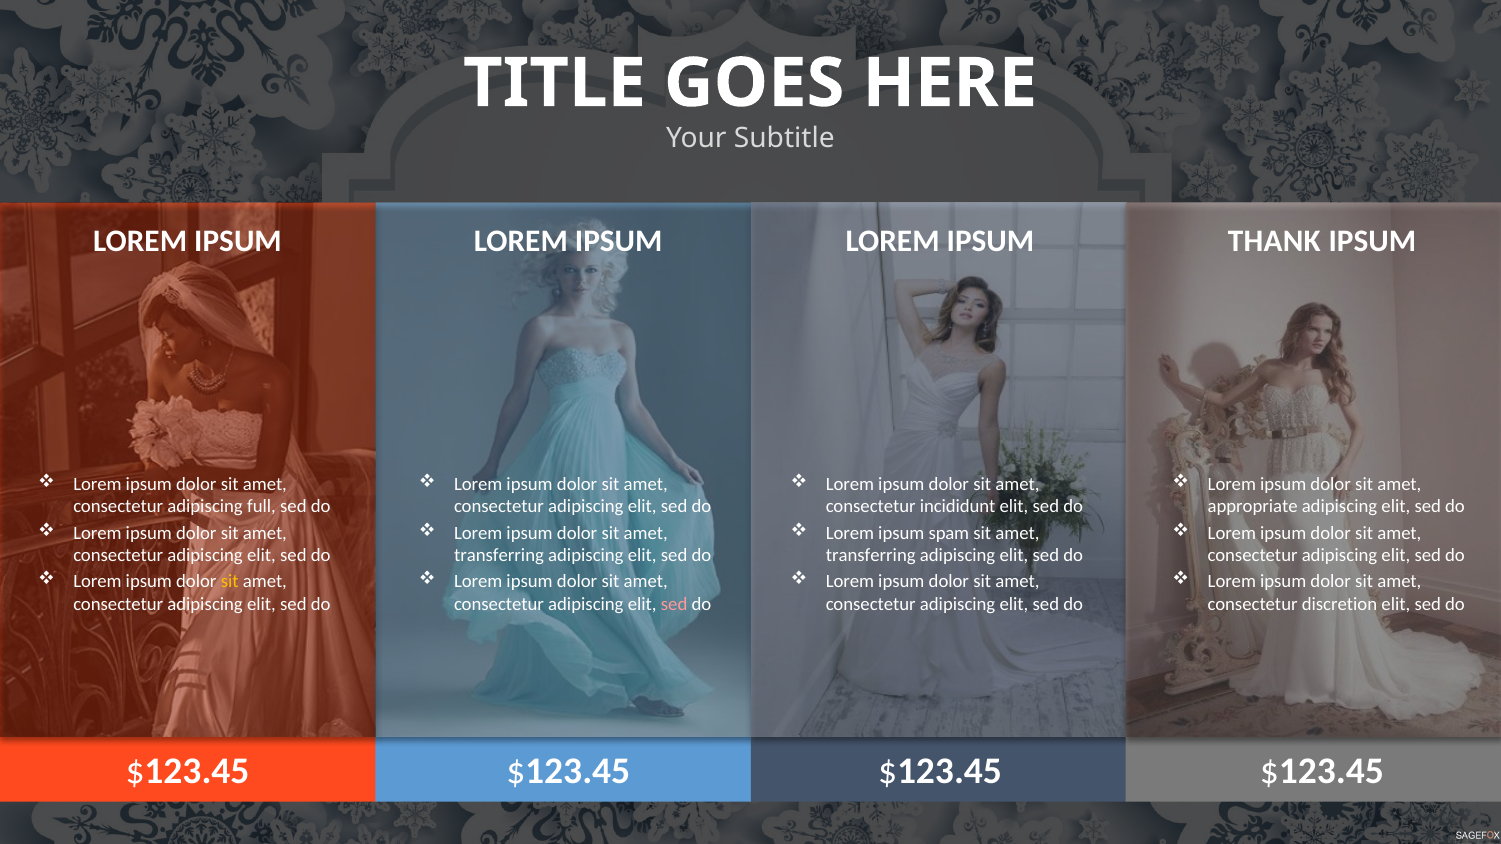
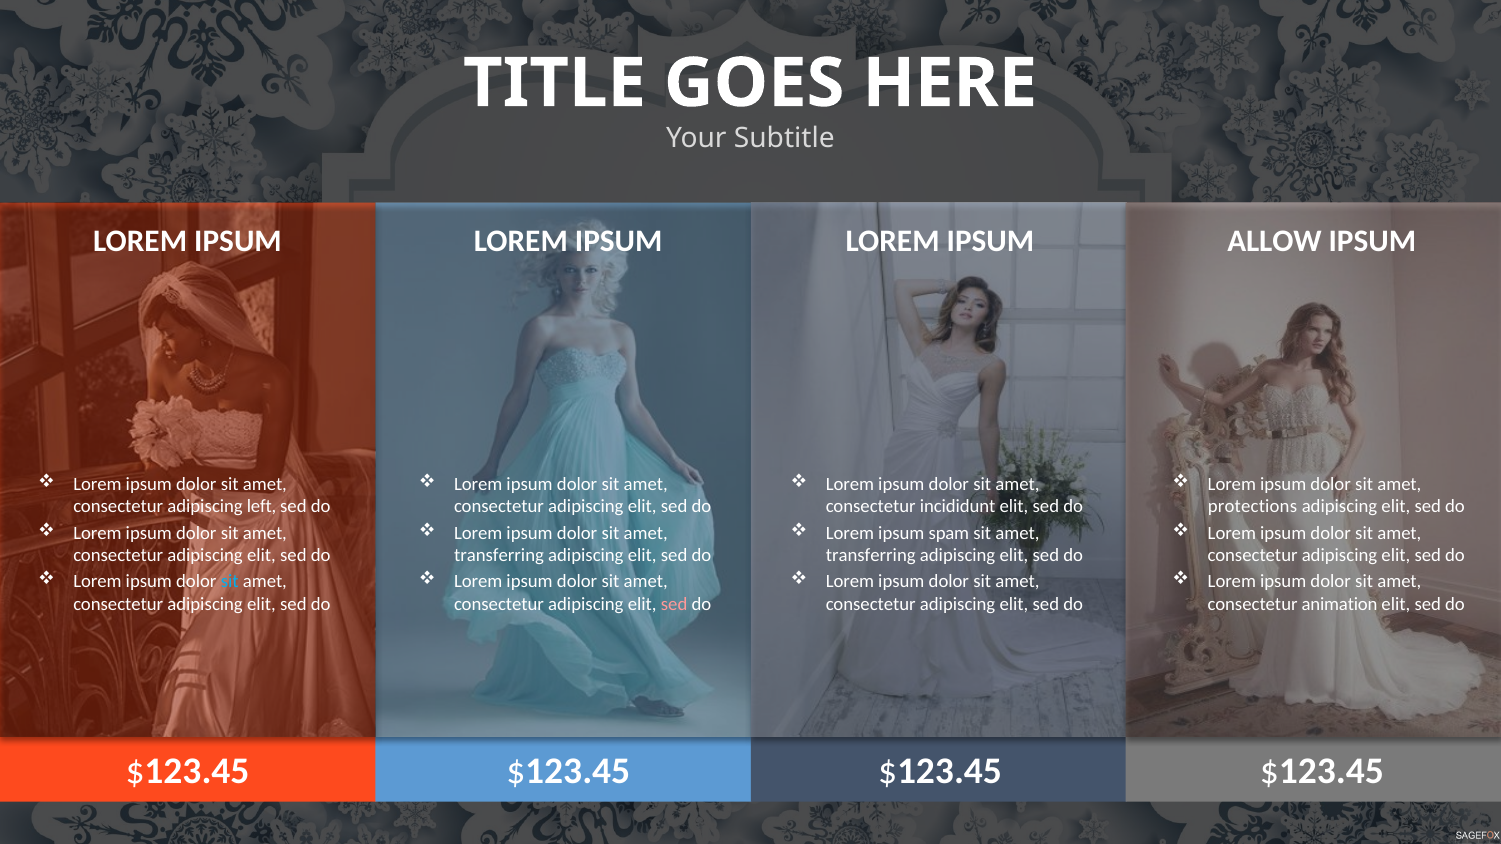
THANK: THANK -> ALLOW (1275, 242)
full: full -> left (262, 507)
appropriate: appropriate -> protections (1252, 507)
sit colour: yellow -> light blue (230, 582)
discretion: discretion -> animation (1340, 604)
